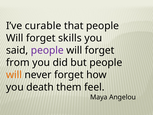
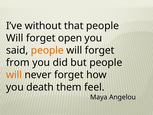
curable: curable -> without (43, 26)
skills: skills -> open (70, 38)
people colour: purple -> orange (47, 50)
